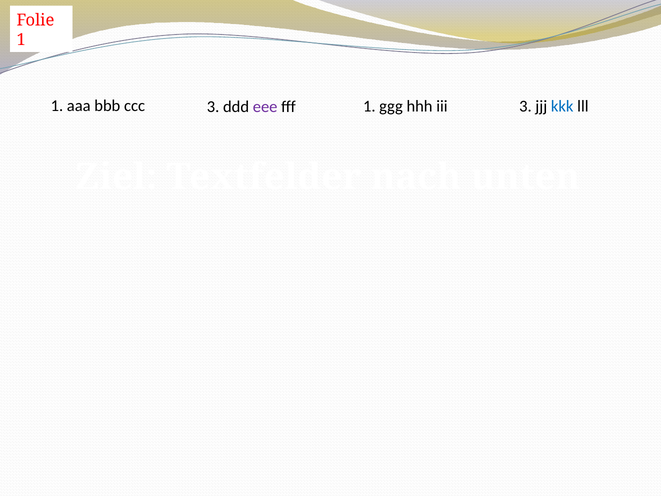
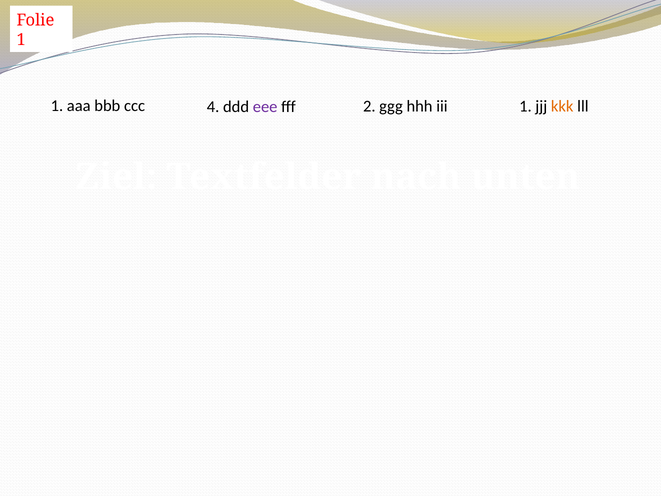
ccc 3: 3 -> 4 (213, 107)
fff 1: 1 -> 2 (369, 106)
iii 3: 3 -> 1 (525, 106)
kkk colour: blue -> orange (562, 106)
